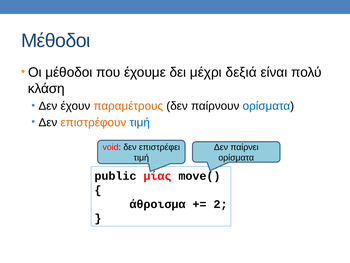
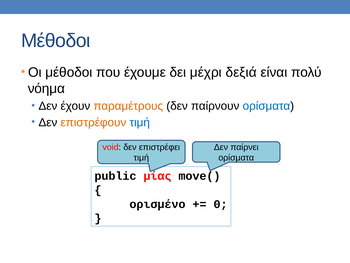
κλάση: κλάση -> νόημα (46, 88)
άθροισμα: άθροισμα -> ορισμένο (157, 204)
2: 2 -> 0 (221, 204)
